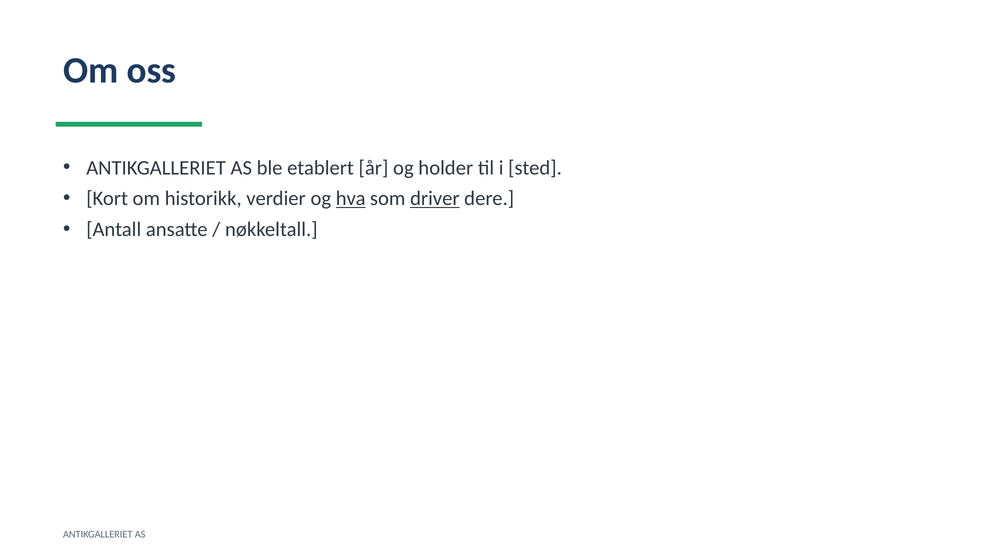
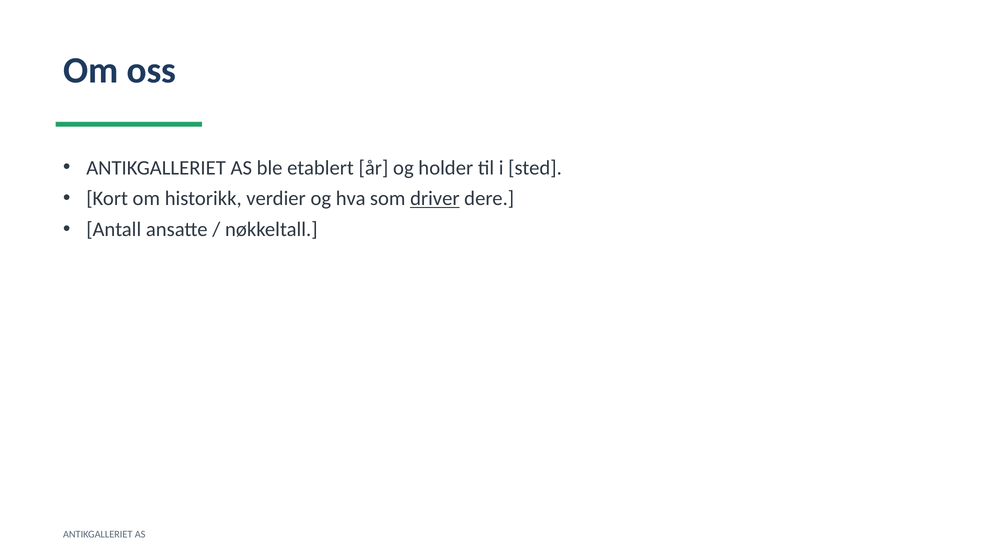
hva underline: present -> none (351, 199)
